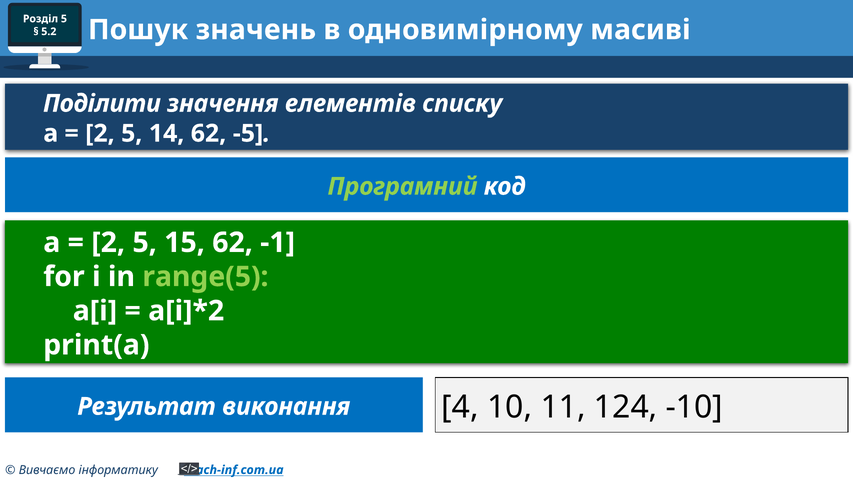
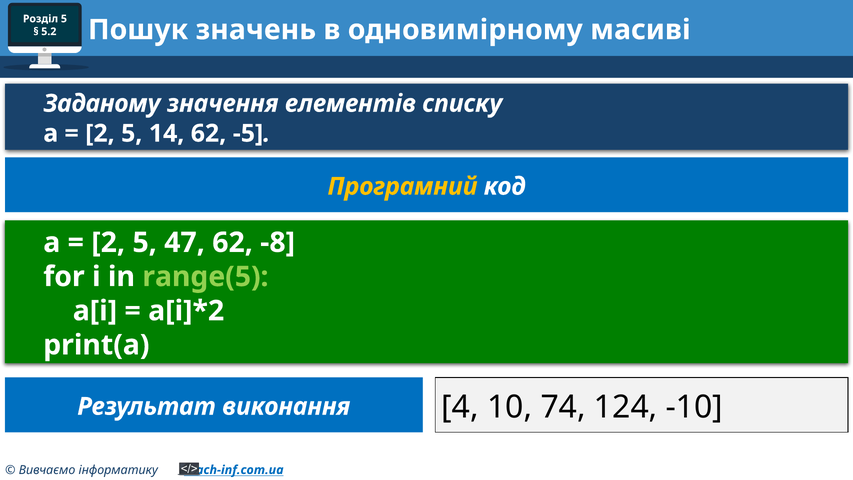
Поділити: Поділити -> Заданому (102, 104)
Програмний colour: light green -> yellow (403, 186)
15: 15 -> 47 (185, 242)
-1: -1 -> -8 (278, 242)
11: 11 -> 74 (563, 407)
